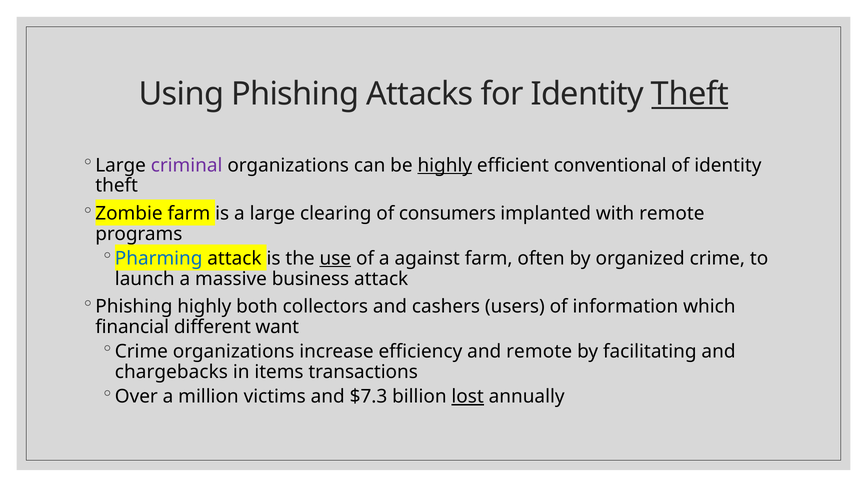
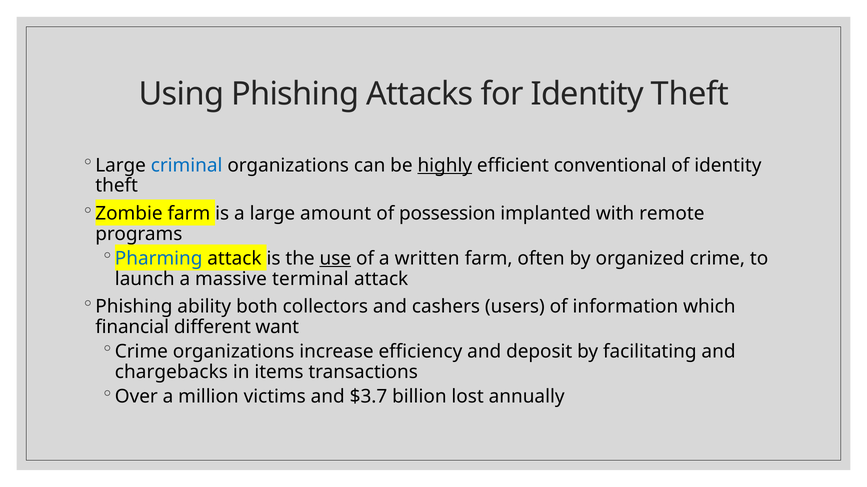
Theft underline: present -> none (690, 94)
criminal colour: purple -> blue (187, 166)
clearing: clearing -> amount (336, 214)
consumers: consumers -> possession (447, 214)
against: against -> written (427, 259)
business: business -> terminal (310, 279)
Phishing highly: highly -> ability (204, 307)
and remote: remote -> deposit (539, 352)
$7.3: $7.3 -> $3.7 (368, 397)
lost underline: present -> none (468, 397)
